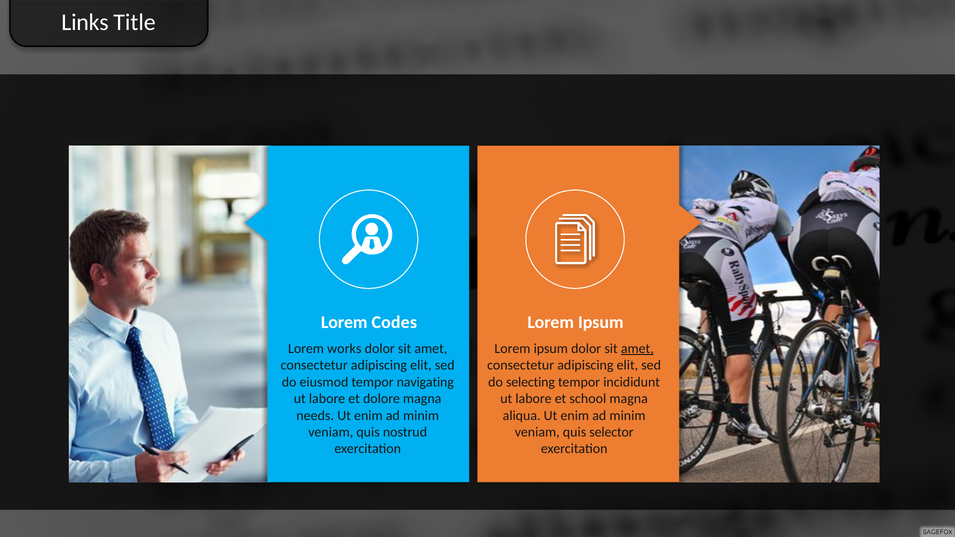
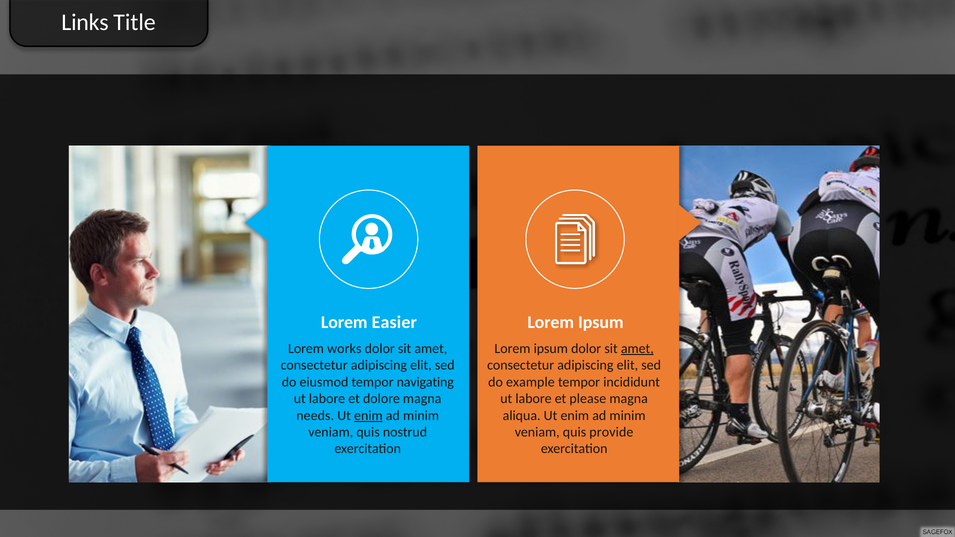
Codes: Codes -> Easier (394, 322)
selecting: selecting -> example (530, 382)
school: school -> please (588, 399)
enim underline: none -> present (368, 416)
selector: selector -> provide (611, 432)
